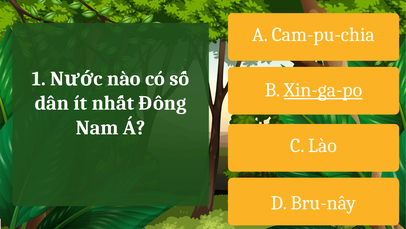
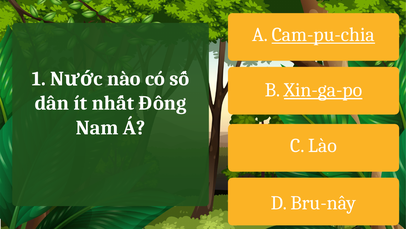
Cam-pu-chia underline: none -> present (323, 35)
